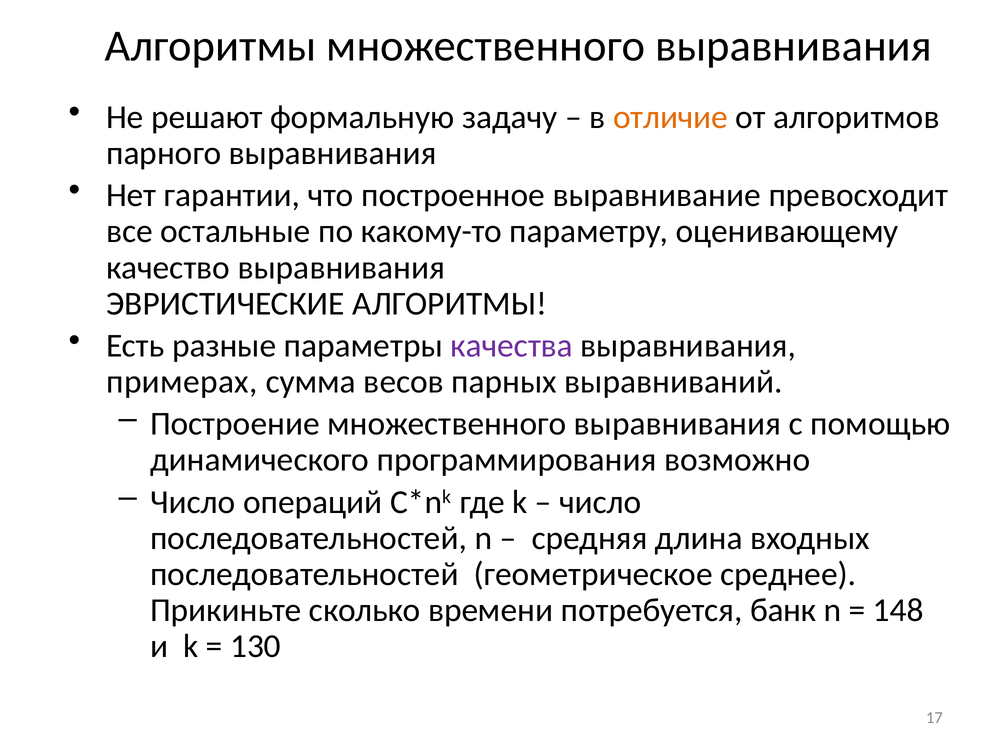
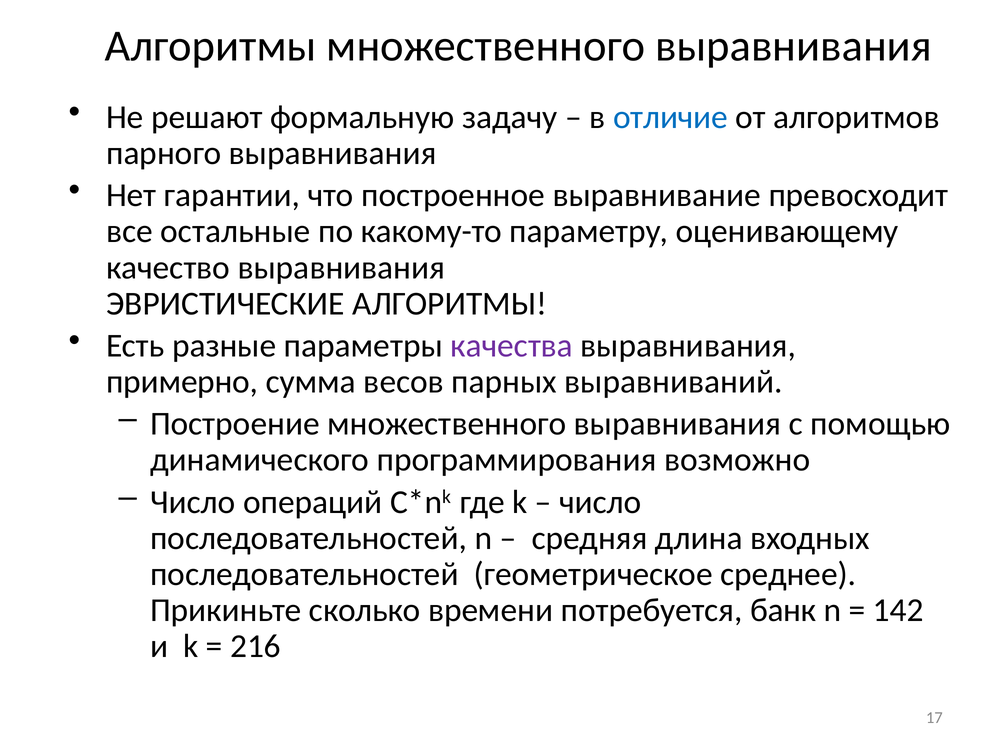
отличие colour: orange -> blue (670, 117)
примерах: примерах -> примерно (182, 382)
148: 148 -> 142 (898, 610)
130: 130 -> 216 (256, 647)
